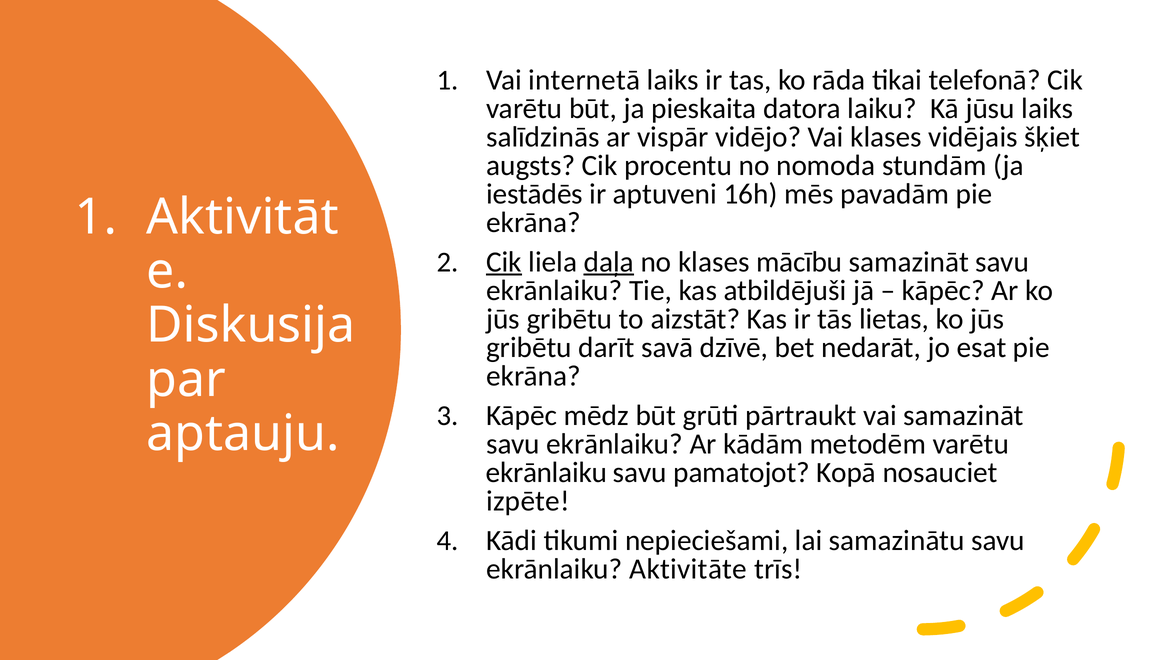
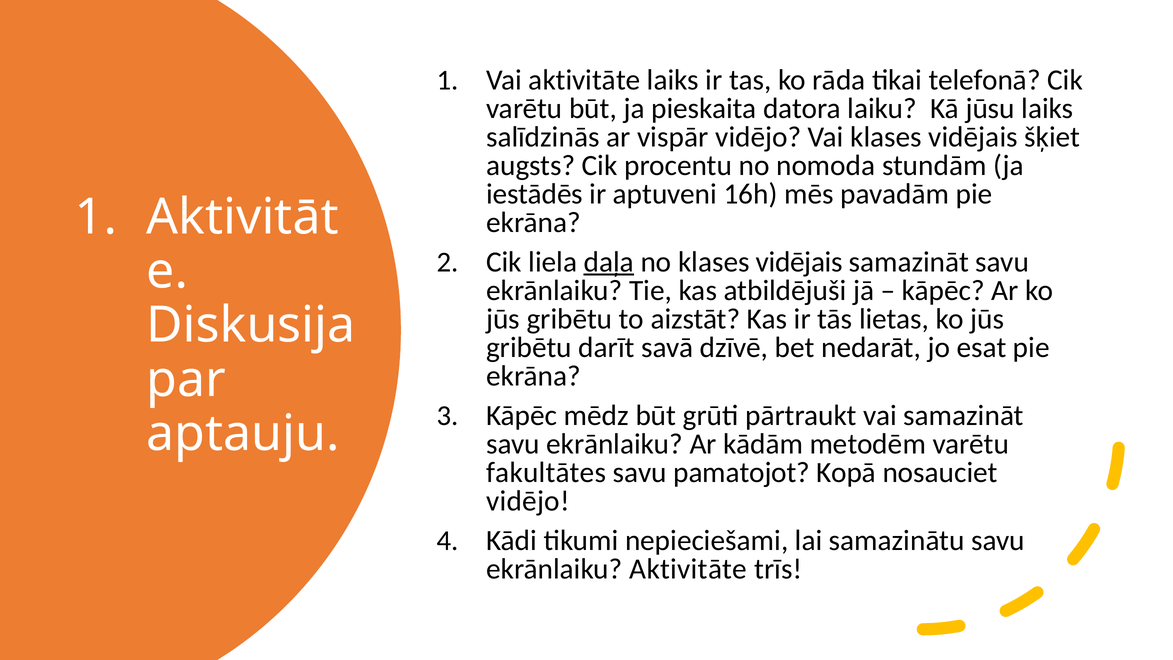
Vai internetā: internetā -> aktivitāte (584, 80)
Cik underline: present -> none (504, 262)
no klases mācību: mācību -> vidējais (799, 262)
ekrānlaiku: ekrānlaiku -> fakultātes (546, 472)
izpēte: izpēte -> vidējo (528, 501)
